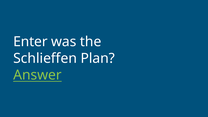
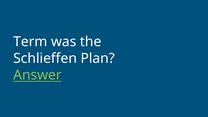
Enter: Enter -> Term (30, 42)
